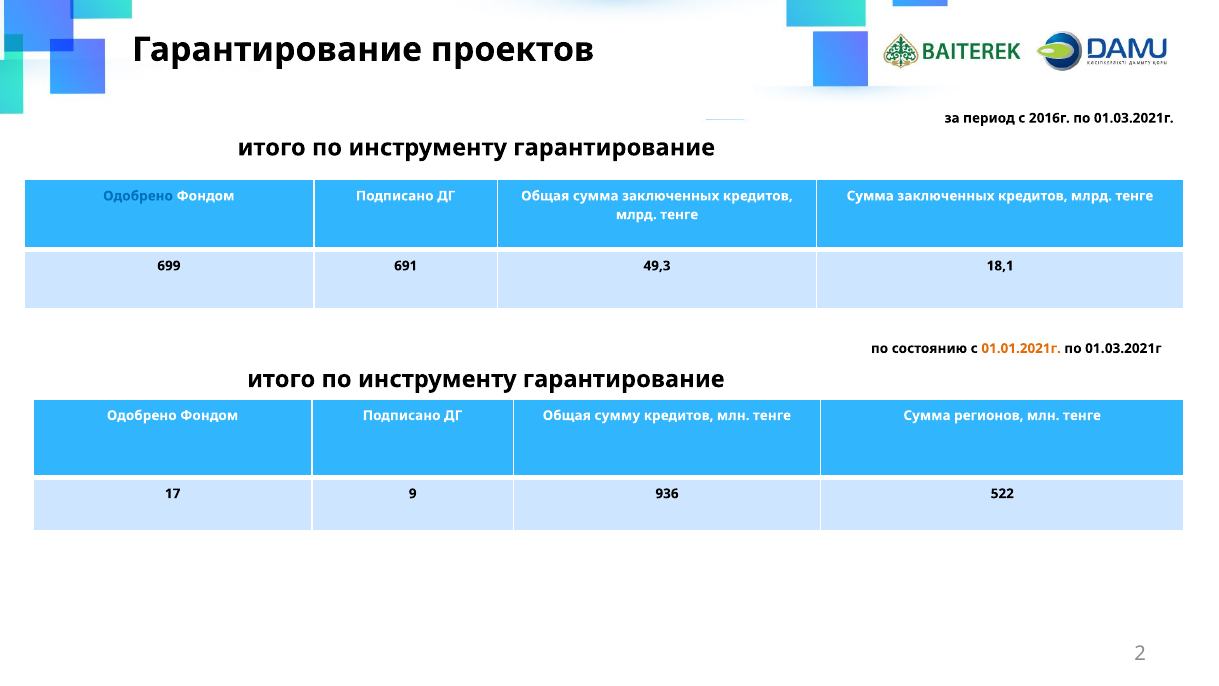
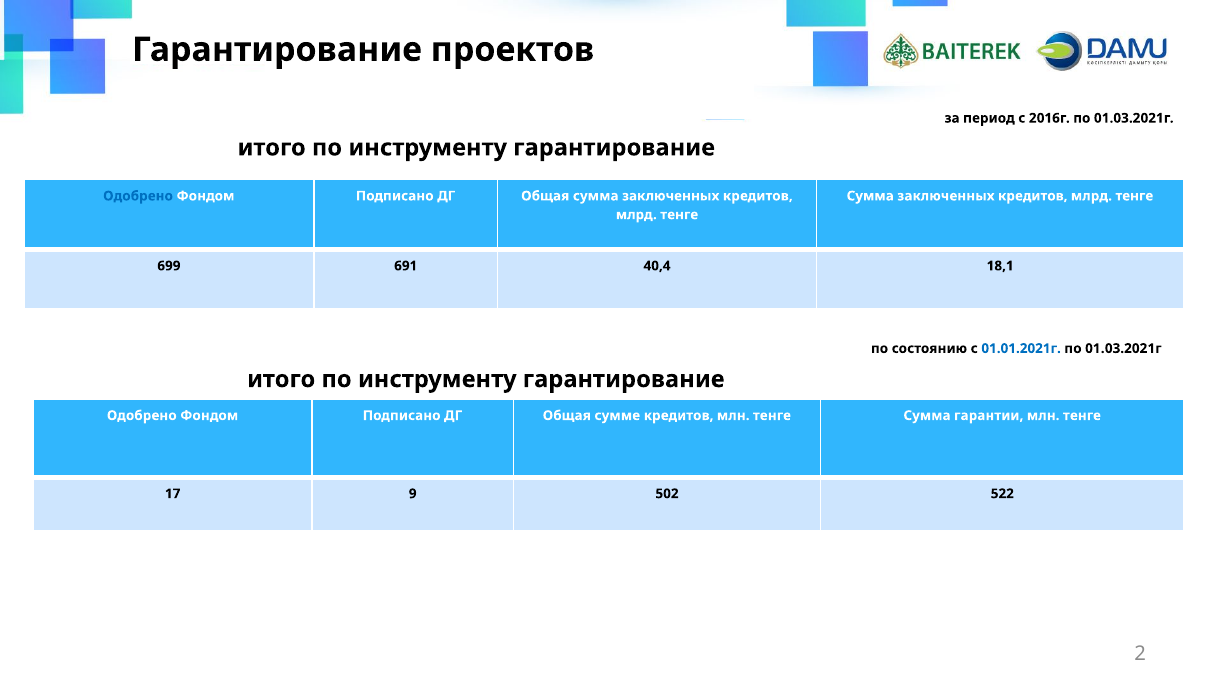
49,3: 49,3 -> 40,4 (657, 266)
01.01.2021г colour: orange -> blue (1021, 348)
сумму: сумму -> сумме (617, 415)
регионов: регионов -> гарантии (989, 415)
936: 936 -> 502 (667, 494)
